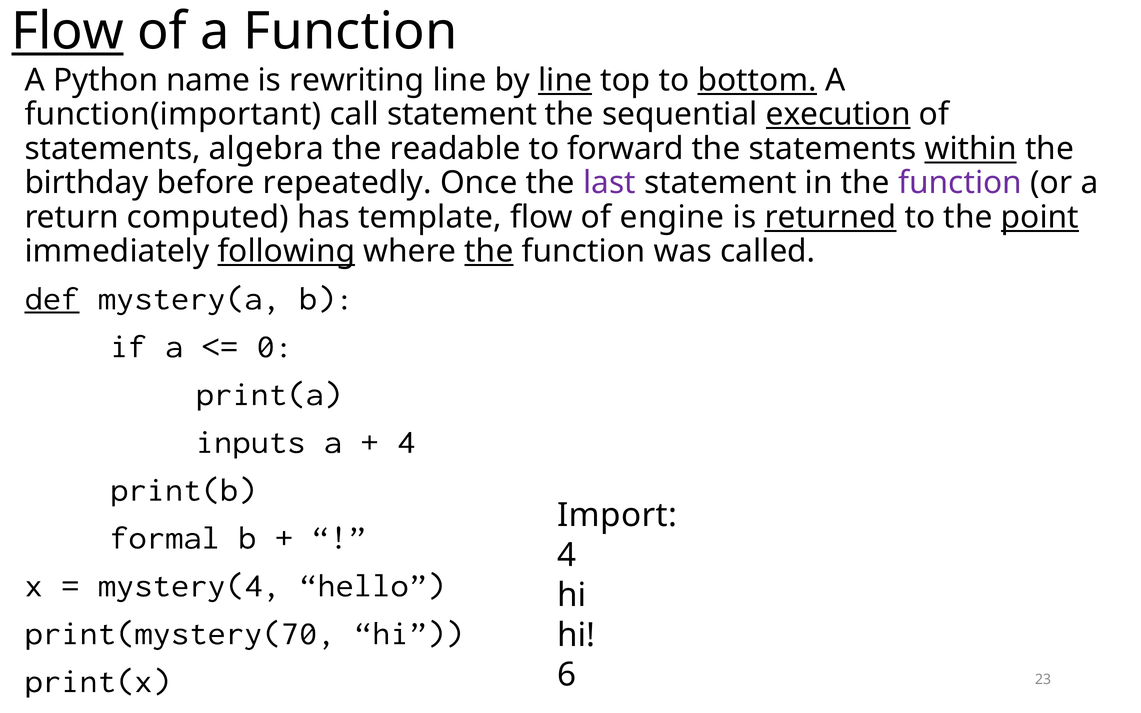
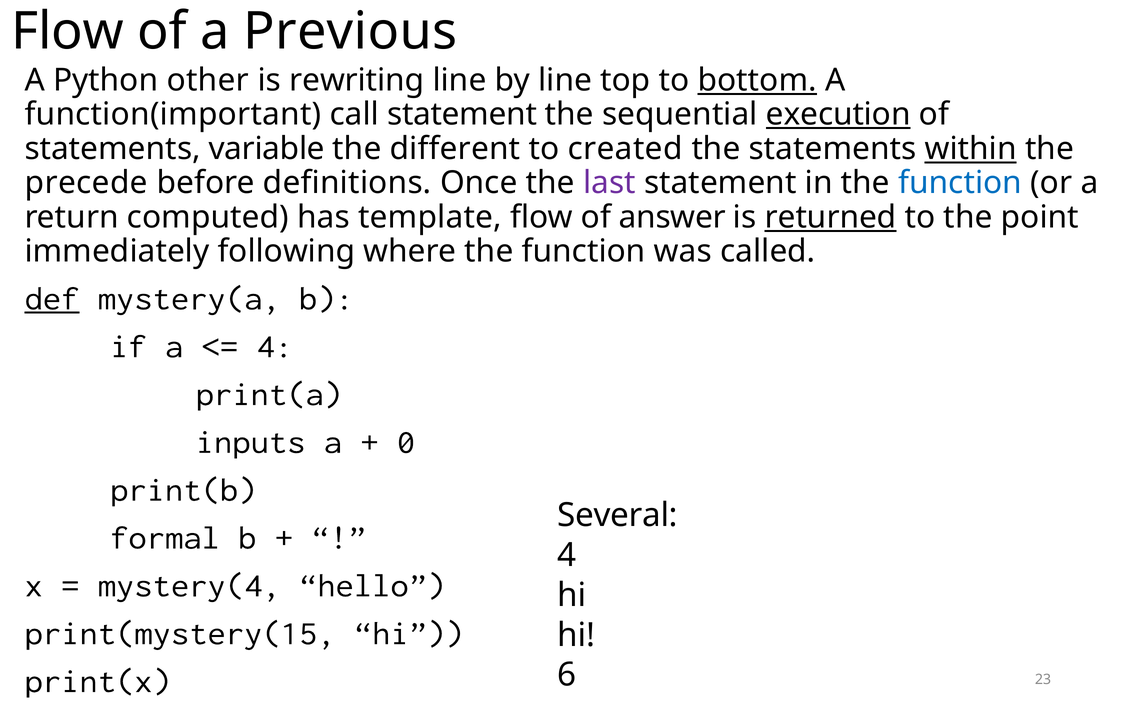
Flow underline: present -> none (68, 32)
a Function: Function -> Previous (350, 32)
name: name -> other (208, 80)
line underline: present -> none (565, 80)
algebra: algebra -> variable (267, 149)
readable: readable -> different (455, 149)
forward: forward -> created (625, 149)
birthday: birthday -> precede (86, 183)
repeatedly: repeatedly -> definitions (347, 183)
function colour: purple -> blue (960, 183)
engine: engine -> answer (672, 217)
point underline: present -> none (1040, 217)
following underline: present -> none (286, 251)
the underline: present -> none (489, 251)
0: 0 -> 4 (275, 346)
4: 4 -> 0 (406, 442)
Import: Import -> Several (617, 515)
print(mystery(70: print(mystery(70 -> print(mystery(15 (180, 633)
